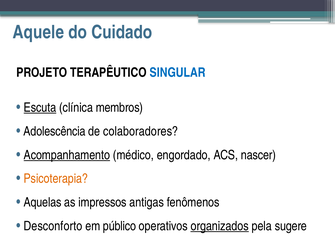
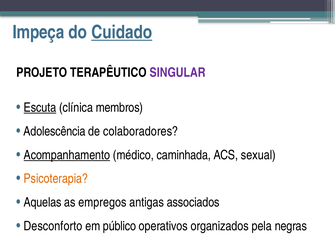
Aquele: Aquele -> Impeça (38, 32)
Cuidado underline: none -> present (122, 32)
SINGULAR colour: blue -> purple (178, 73)
engordado: engordado -> caminhada (184, 155)
nascer: nascer -> sexual (258, 155)
impressos: impressos -> empregos (102, 203)
fenômenos: fenômenos -> associados (193, 203)
organizados underline: present -> none (220, 226)
sugere: sugere -> negras (291, 226)
